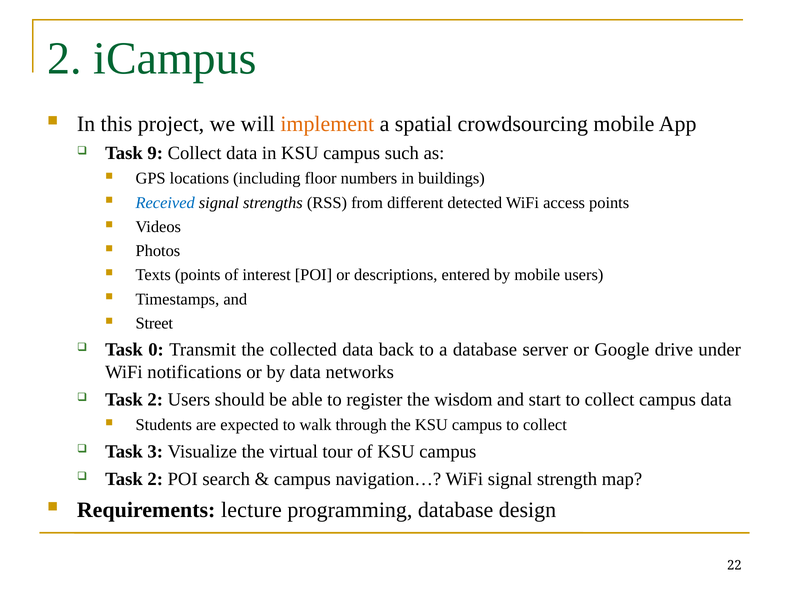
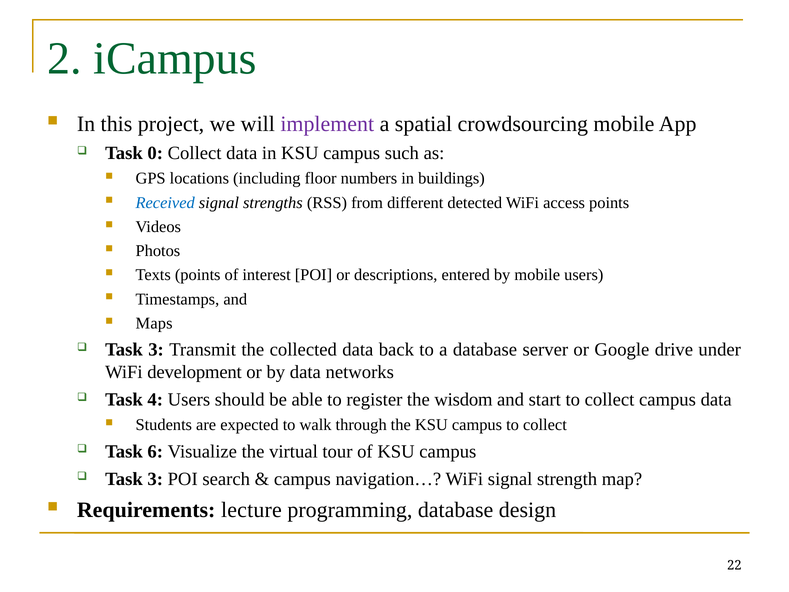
implement colour: orange -> purple (327, 124)
9: 9 -> 0 (155, 153)
Street: Street -> Maps (154, 323)
0: 0 -> 3 (156, 350)
notifications: notifications -> development (195, 372)
2: 2 -> 4 (155, 400)
3: 3 -> 6 (155, 451)
2: 2 -> 3 (155, 479)
